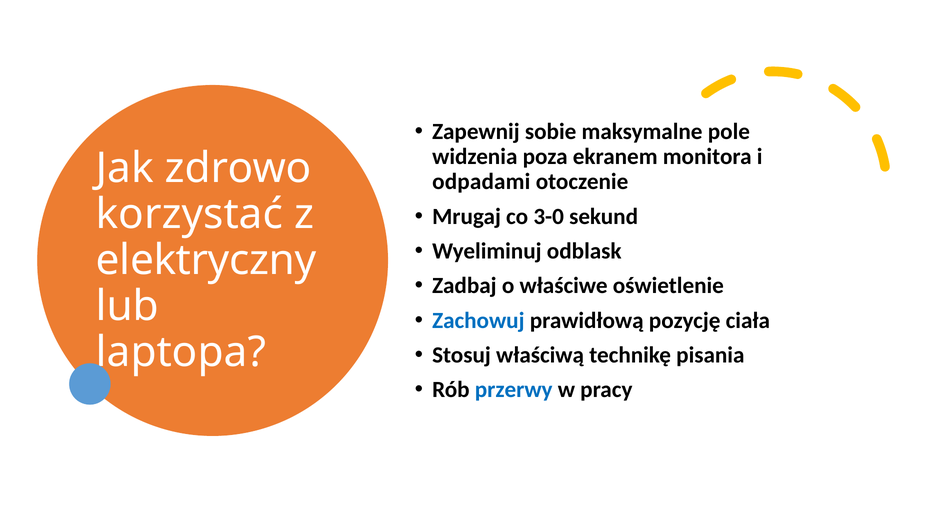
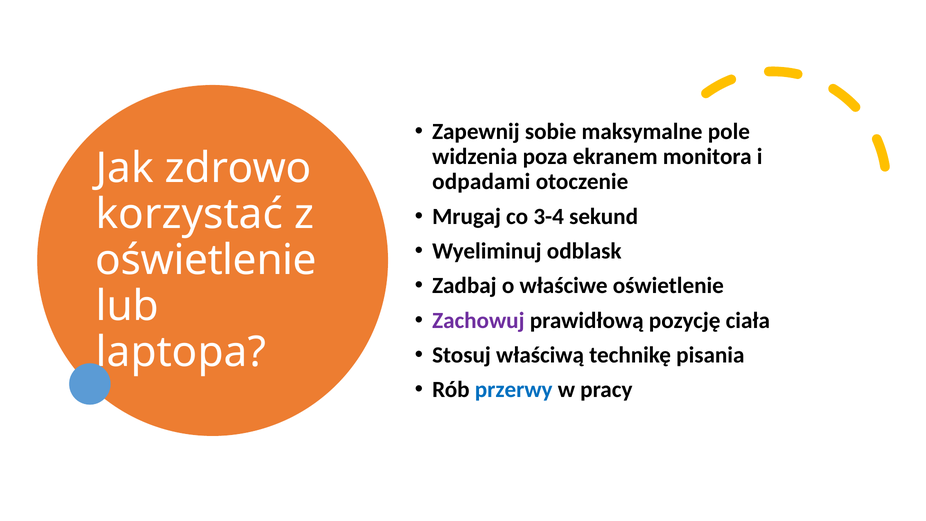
3-0: 3-0 -> 3-4 (549, 216)
elektryczny: elektryczny -> oświetlenie (206, 260)
Zachowuj colour: blue -> purple (478, 320)
